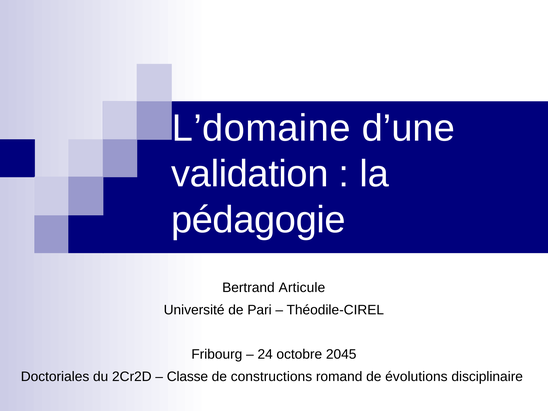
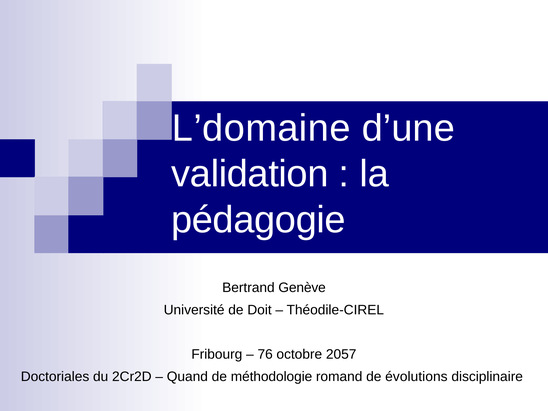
Articule: Articule -> Genève (302, 288)
Pari: Pari -> Doit (260, 310)
24: 24 -> 76 (265, 354)
2045: 2045 -> 2057 (341, 354)
Classe: Classe -> Quand (187, 377)
constructions: constructions -> méthodologie (272, 377)
